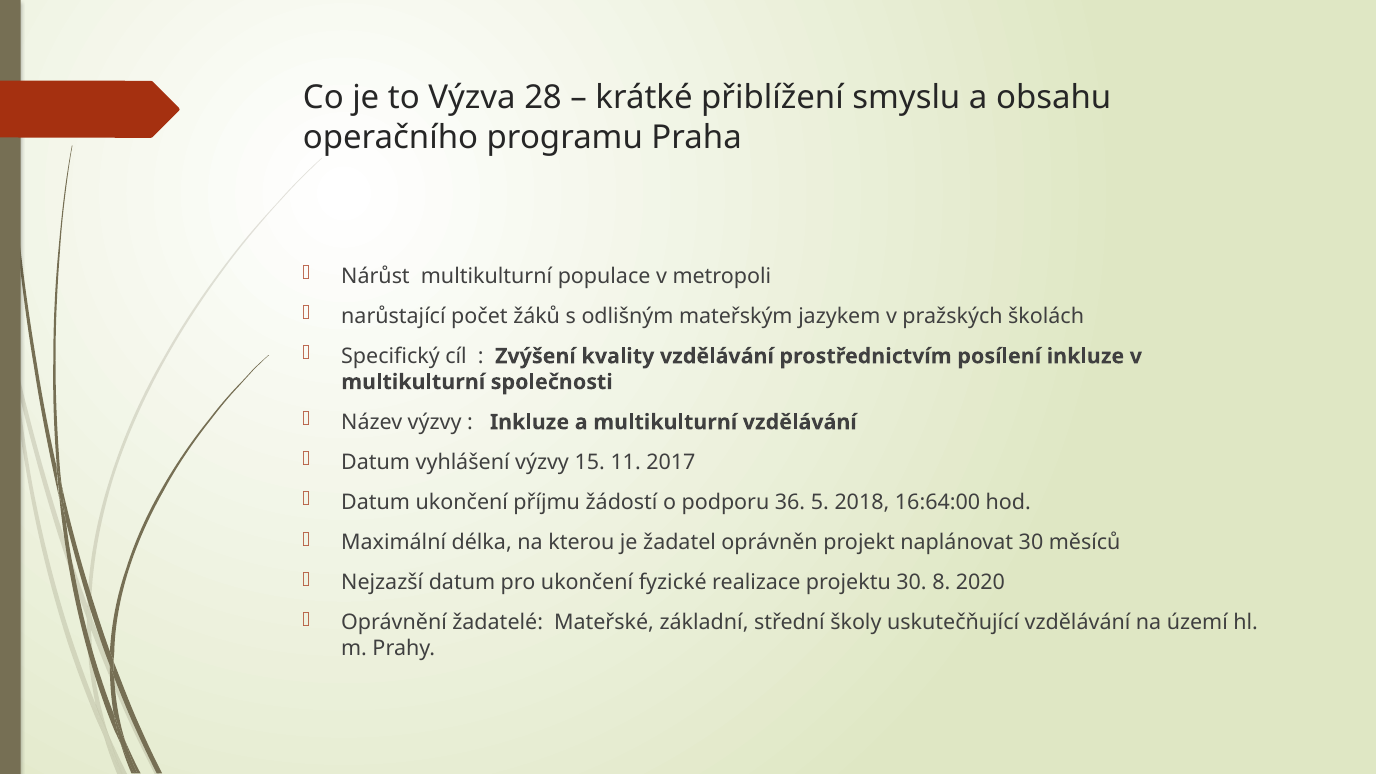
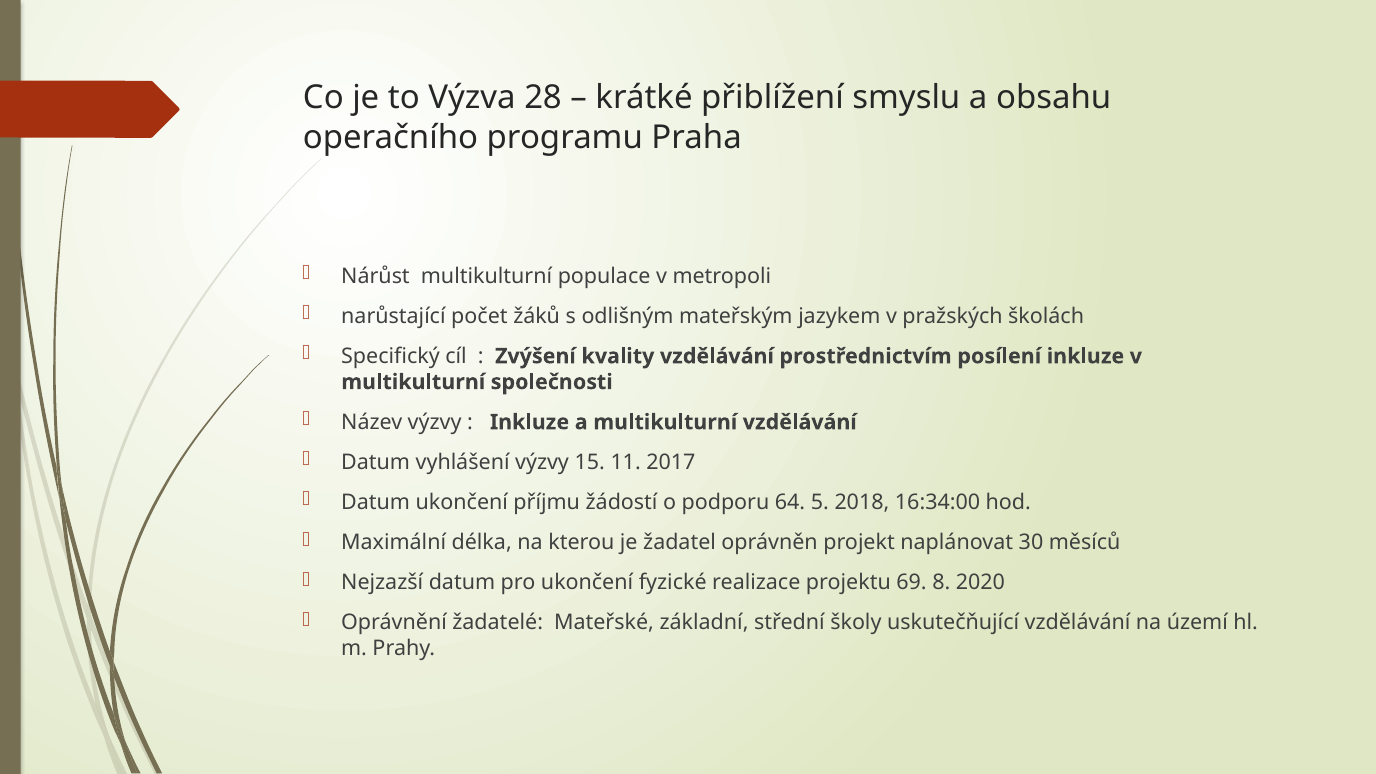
36: 36 -> 64 (790, 502)
16:64:00: 16:64:00 -> 16:34:00 (938, 502)
projektu 30: 30 -> 69 (912, 583)
